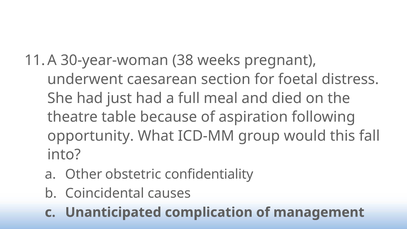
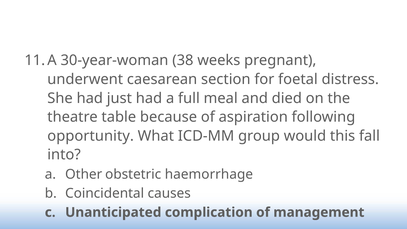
confidentiality: confidentiality -> haemorrhage (209, 174)
